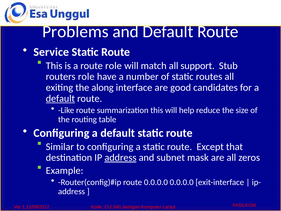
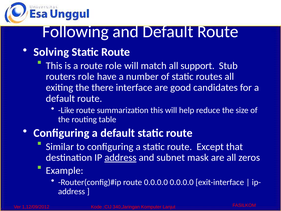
Problems: Problems -> Following (75, 32)
Service: Service -> Solving (51, 52)
along: along -> there (103, 88)
default underline: present -> none (60, 98)
